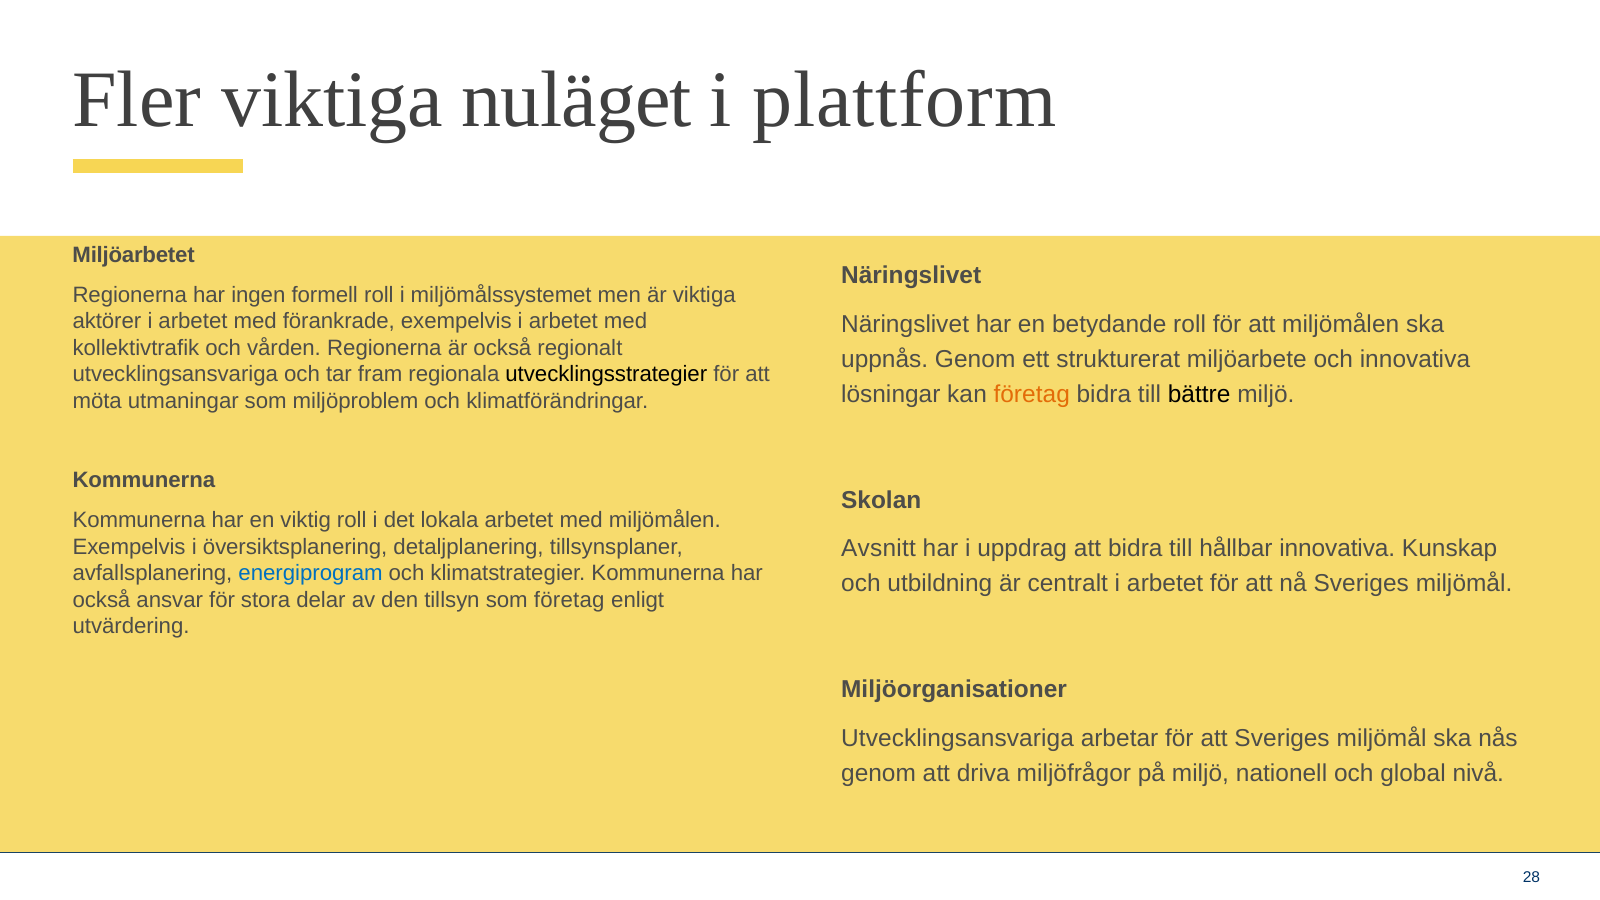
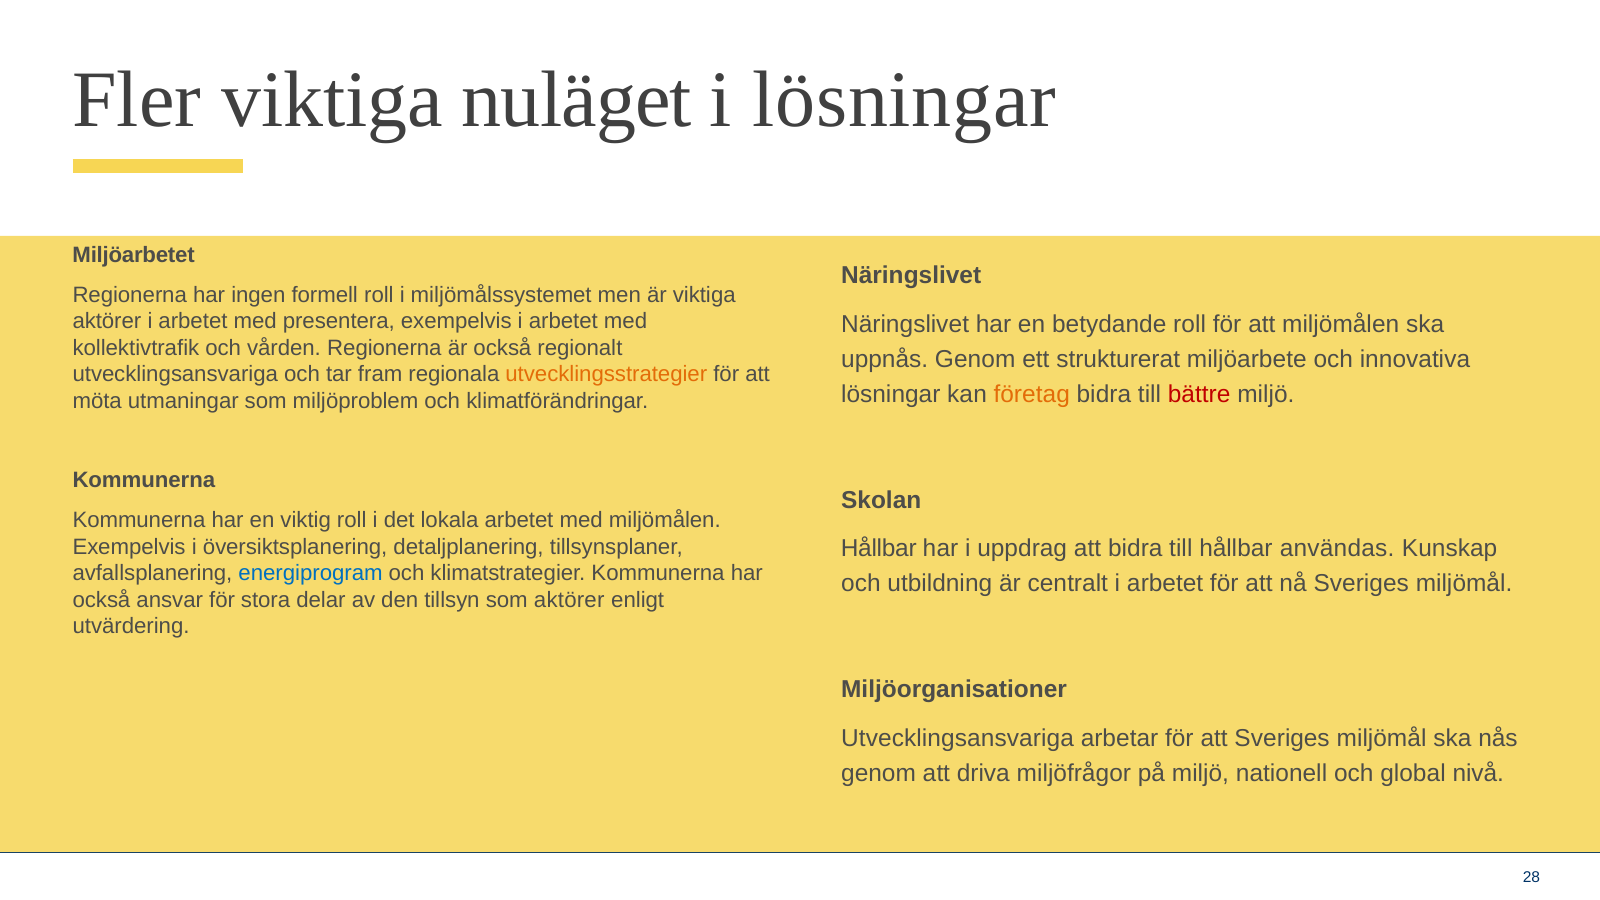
i plattform: plattform -> lösningar (904, 100)
förankrade: förankrade -> presentera (339, 321)
utvecklingsstrategier colour: black -> orange (606, 374)
bättre colour: black -> red (1199, 395)
Avsnitt: Avsnitt -> Hållbar (879, 549)
hållbar innovativa: innovativa -> användas (1337, 549)
som företag: företag -> aktörer (569, 600)
